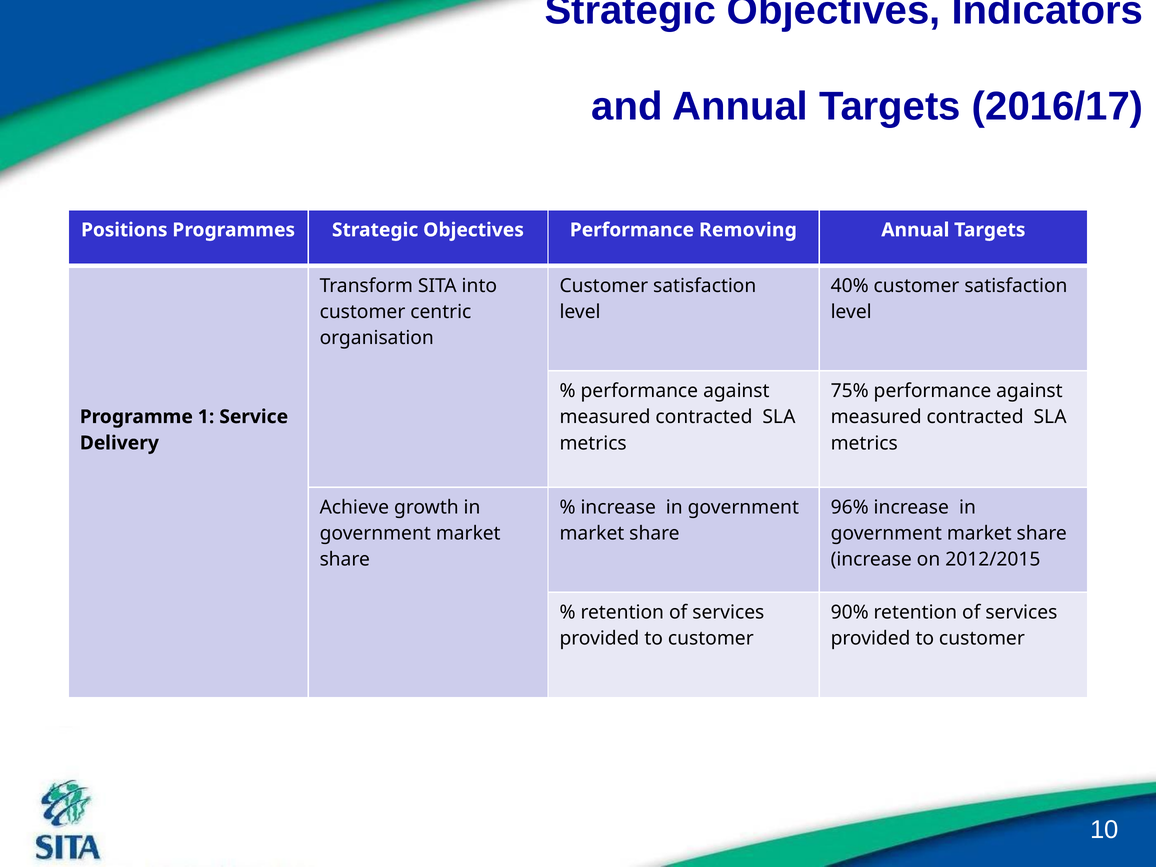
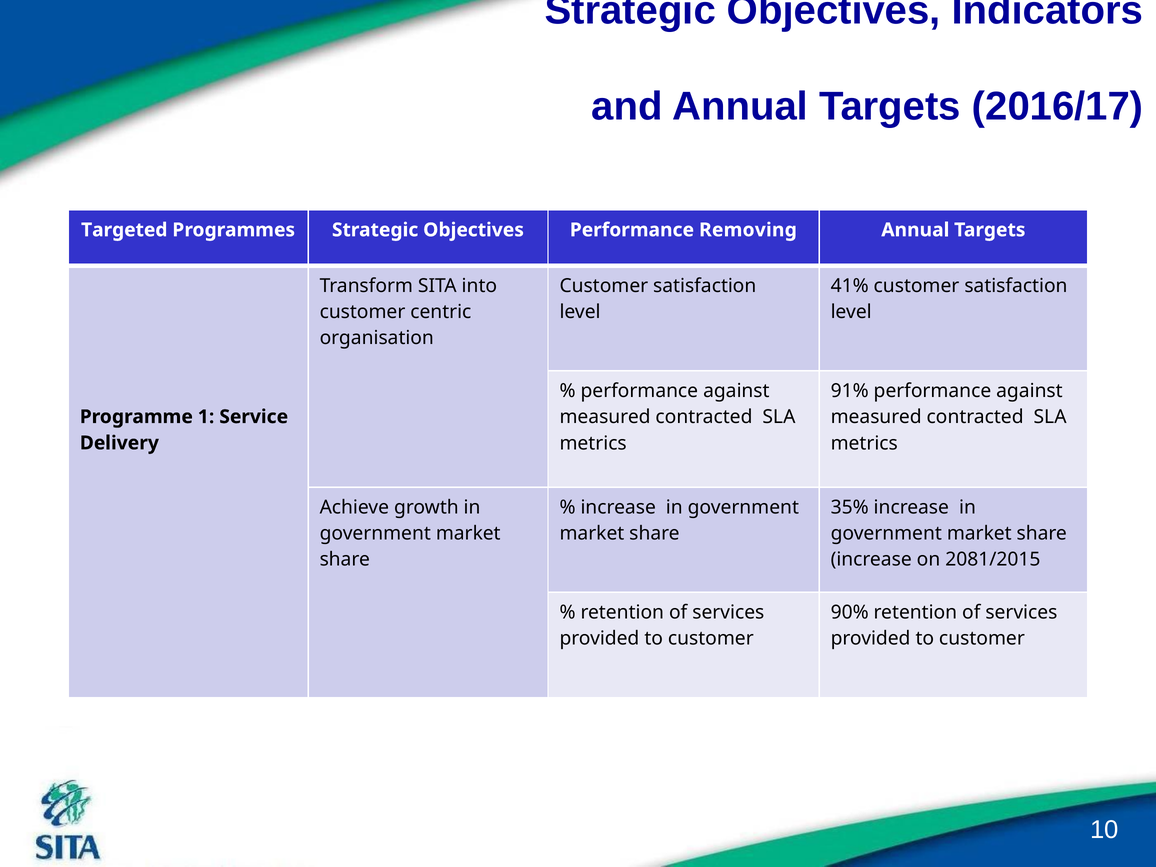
Positions: Positions -> Targeted (124, 230)
40%: 40% -> 41% (850, 286)
75%: 75% -> 91% (850, 391)
96%: 96% -> 35% (850, 507)
2012/2015: 2012/2015 -> 2081/2015 (993, 560)
